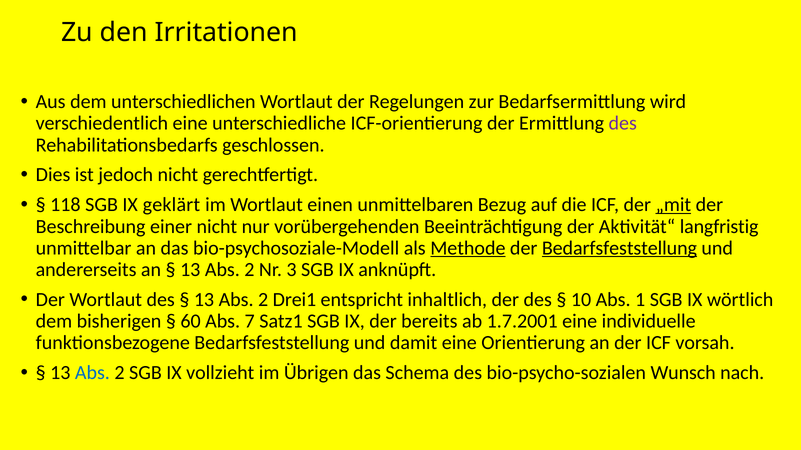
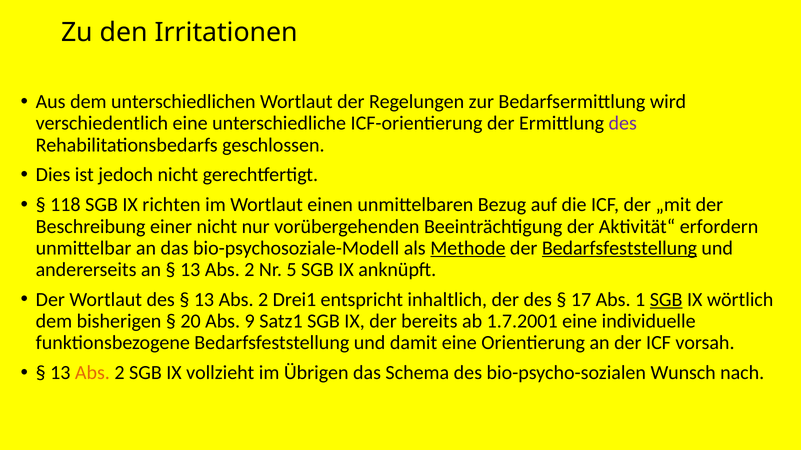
geklärt: geklärt -> richten (171, 205)
„mit underline: present -> none (673, 205)
langfristig: langfristig -> erfordern (719, 227)
3: 3 -> 5 (292, 270)
10: 10 -> 17 (581, 300)
SGB underline: none -> present (666, 300)
60: 60 -> 20 (191, 322)
7: 7 -> 9 (250, 322)
Abs colour: blue -> orange (92, 373)
